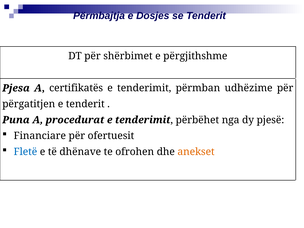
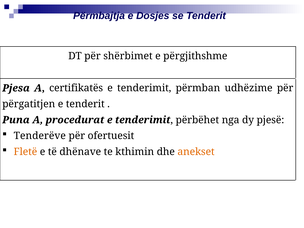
Financiare: Financiare -> Tenderëve (40, 136)
Fletë colour: blue -> orange (25, 152)
ofrohen: ofrohen -> kthimin (135, 152)
